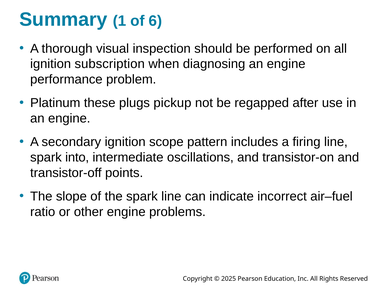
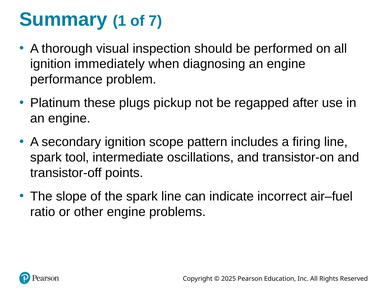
6: 6 -> 7 (155, 21)
subscription: subscription -> immediately (110, 64)
into: into -> tool (77, 158)
